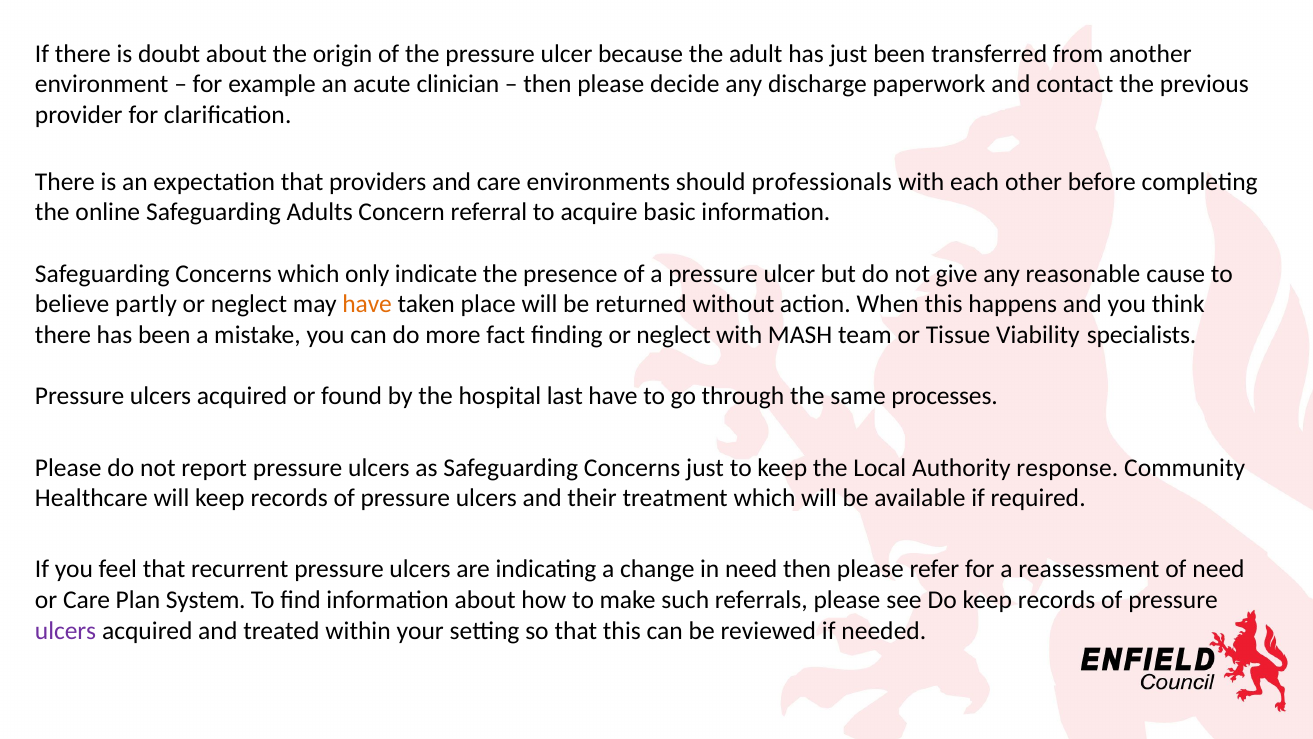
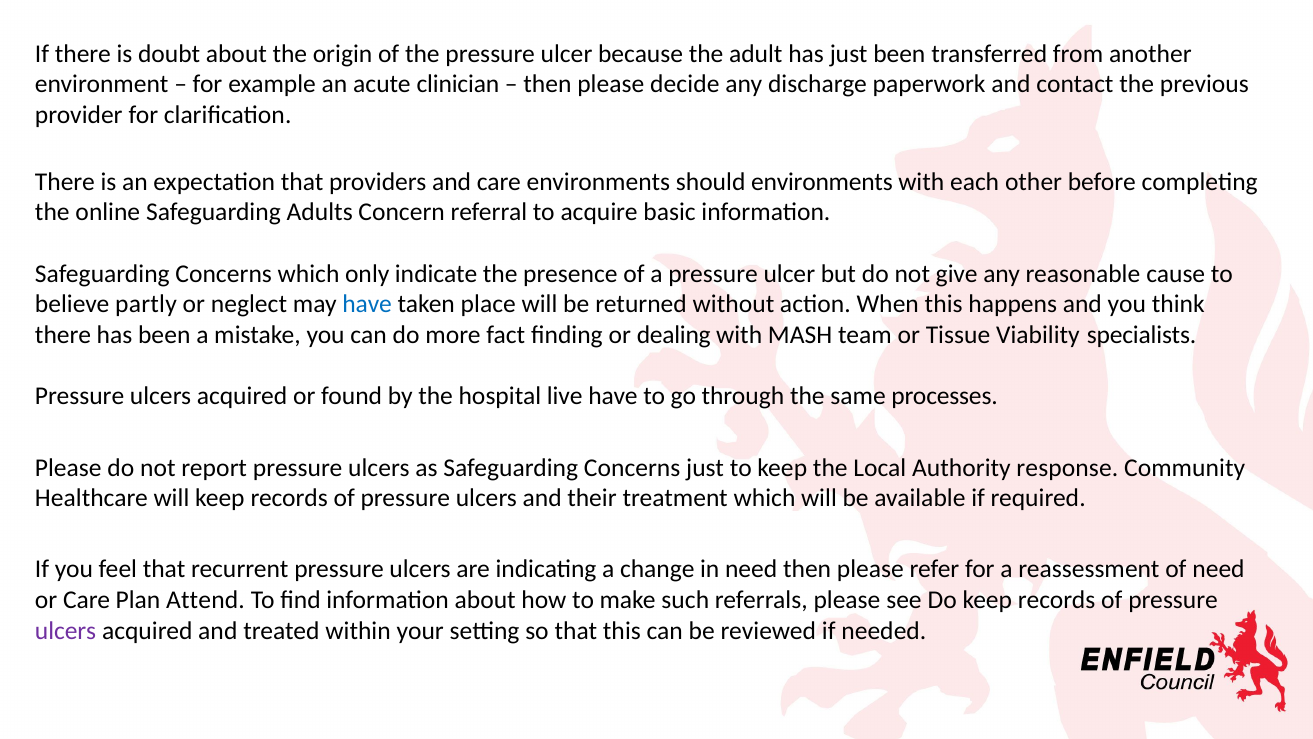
should professionals: professionals -> environments (822, 181)
have colour: orange -> blue (367, 304)
finding or neglect: neglect -> dealing (674, 335)
last: last -> live (565, 396)
System: System -> Attend (205, 600)
